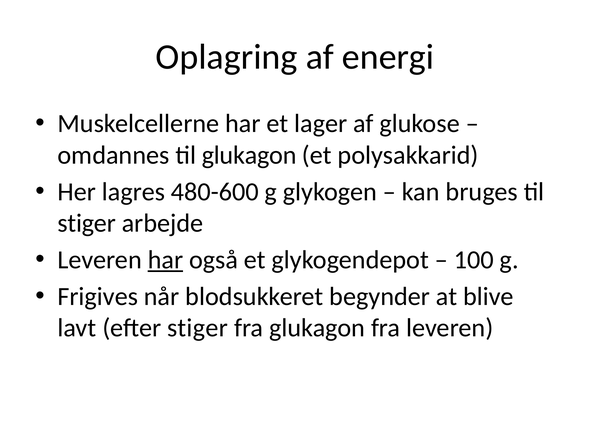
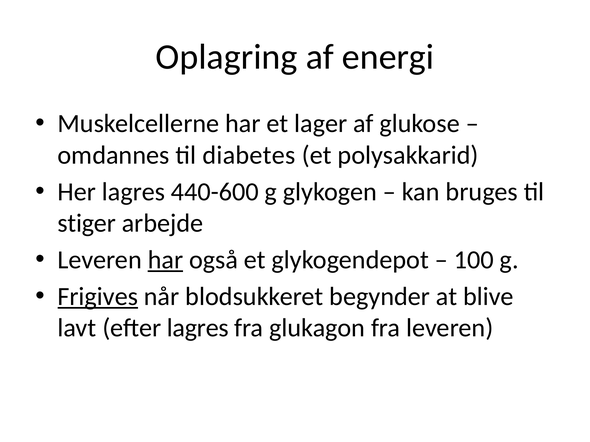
til glukagon: glukagon -> diabetes (249, 155)
480-600: 480-600 -> 440-600 (215, 192)
Frigives underline: none -> present (98, 297)
efter stiger: stiger -> lagres (198, 328)
